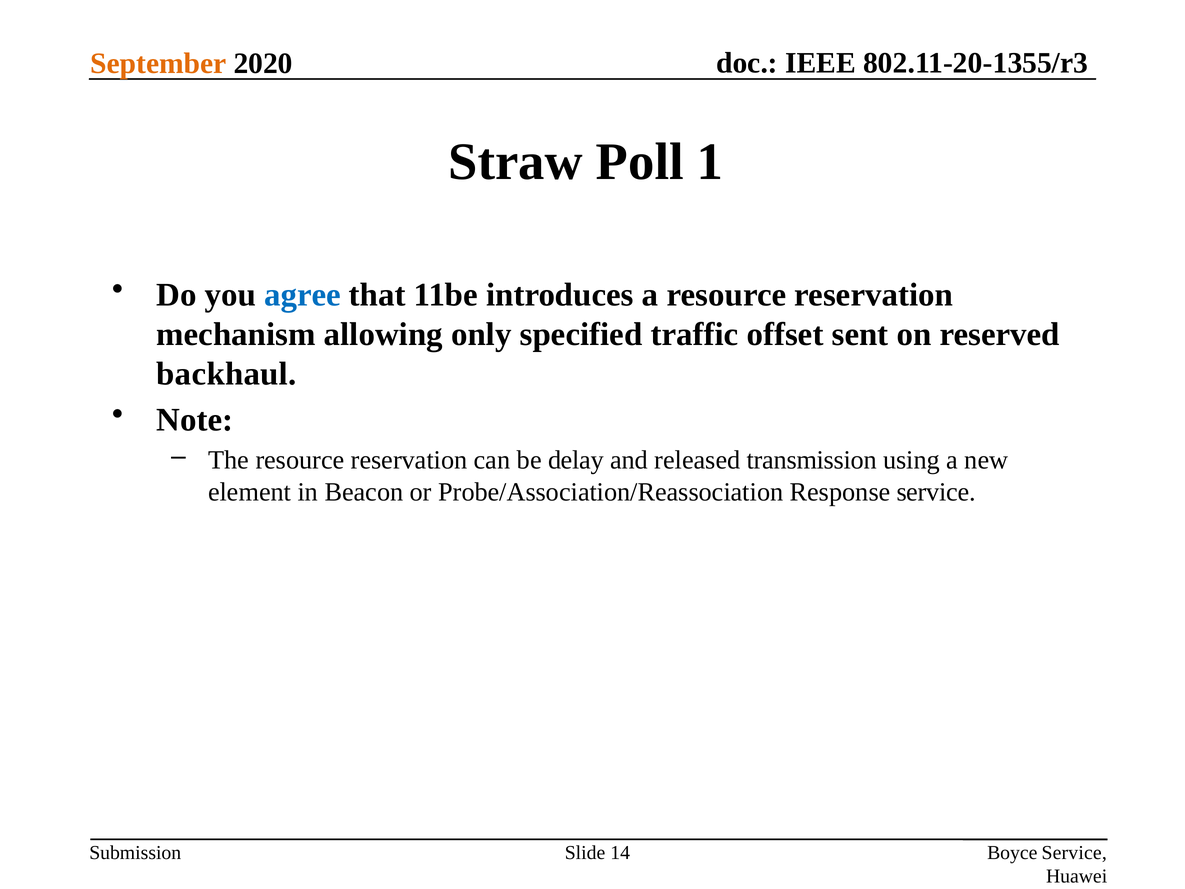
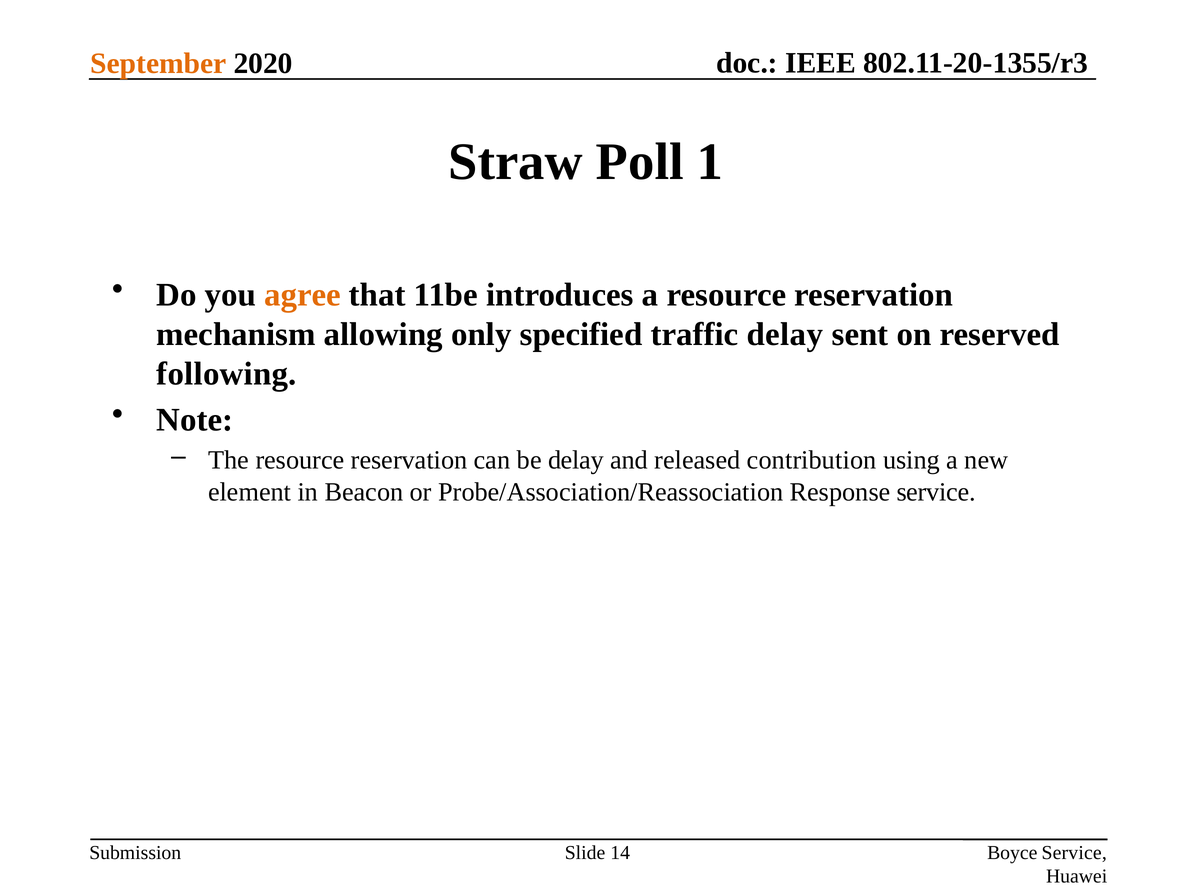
agree colour: blue -> orange (302, 295)
traffic offset: offset -> delay (785, 334)
backhaul: backhaul -> following (227, 374)
transmission: transmission -> contribution (812, 460)
